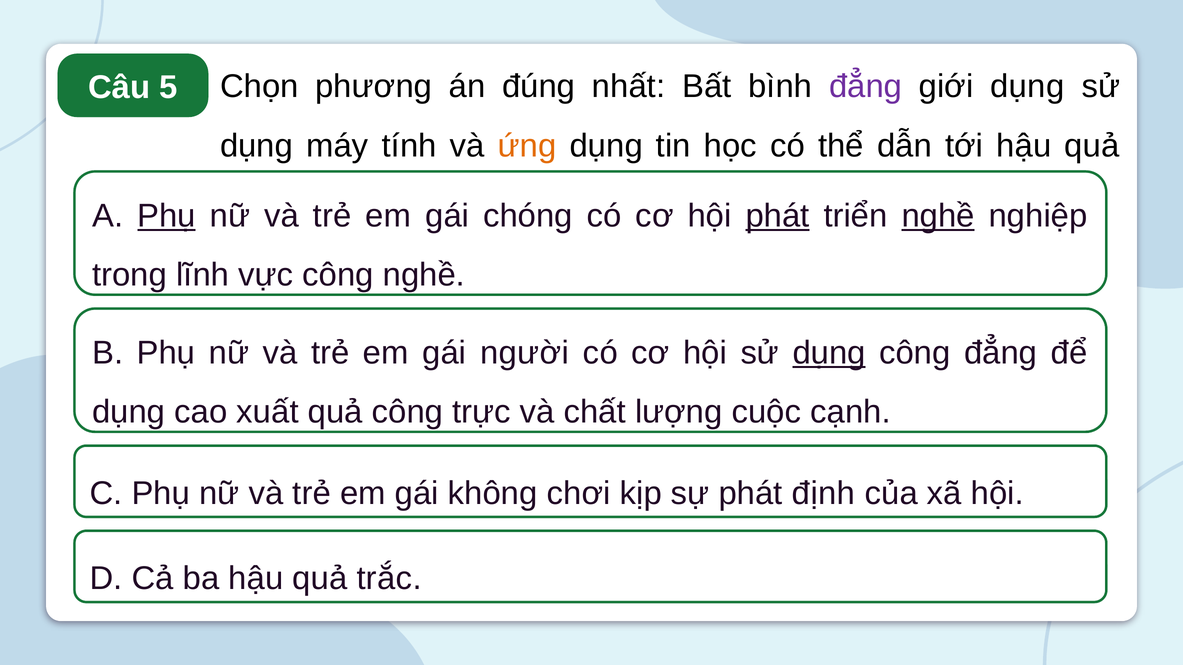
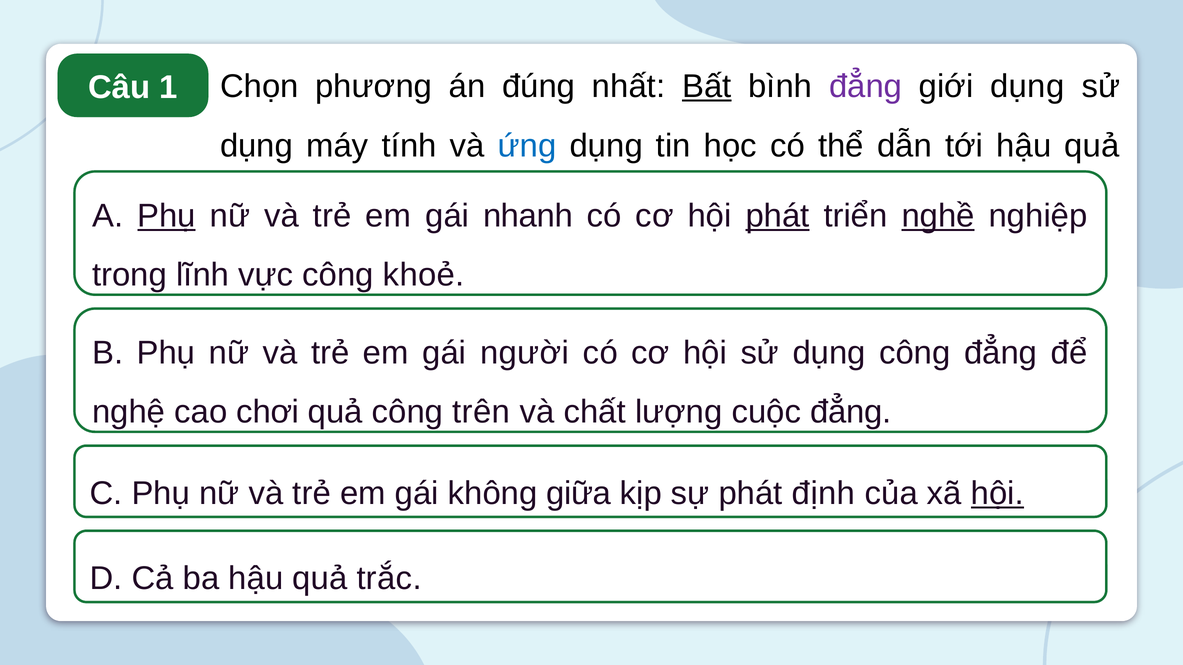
5: 5 -> 1 (168, 88)
Bất underline: none -> present (707, 87)
ứng colour: orange -> blue (527, 146)
chóng: chóng -> nhanh (528, 216)
công nghề: nghề -> khoẻ (424, 275)
dụng underline: present -> none (829, 353)
dụng: dụng -> nghệ (129, 412)
xuất: xuất -> chơi (268, 412)
trực: trực -> trên (481, 412)
cuộc cạnh: cạnh -> đẳng (851, 412)
chơi: chơi -> giữa (579, 494)
hội underline: none -> present (997, 494)
